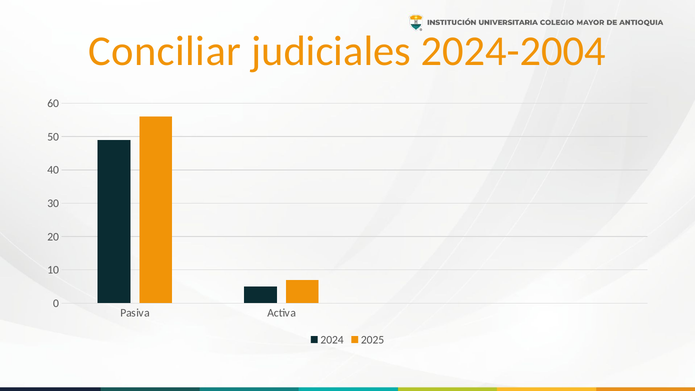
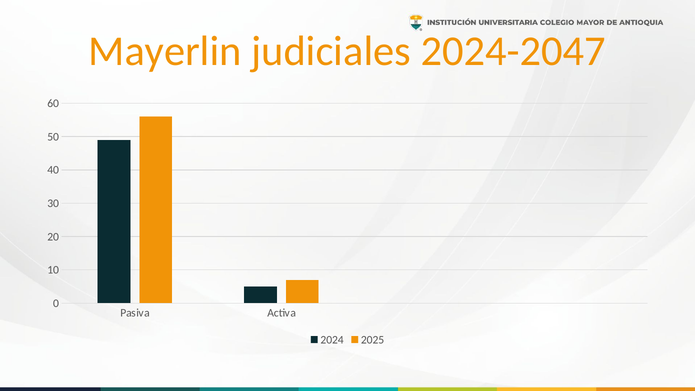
Conciliar: Conciliar -> Mayerlin (165, 51)
2024-2004: 2024-2004 -> 2024-2047 (513, 51)
